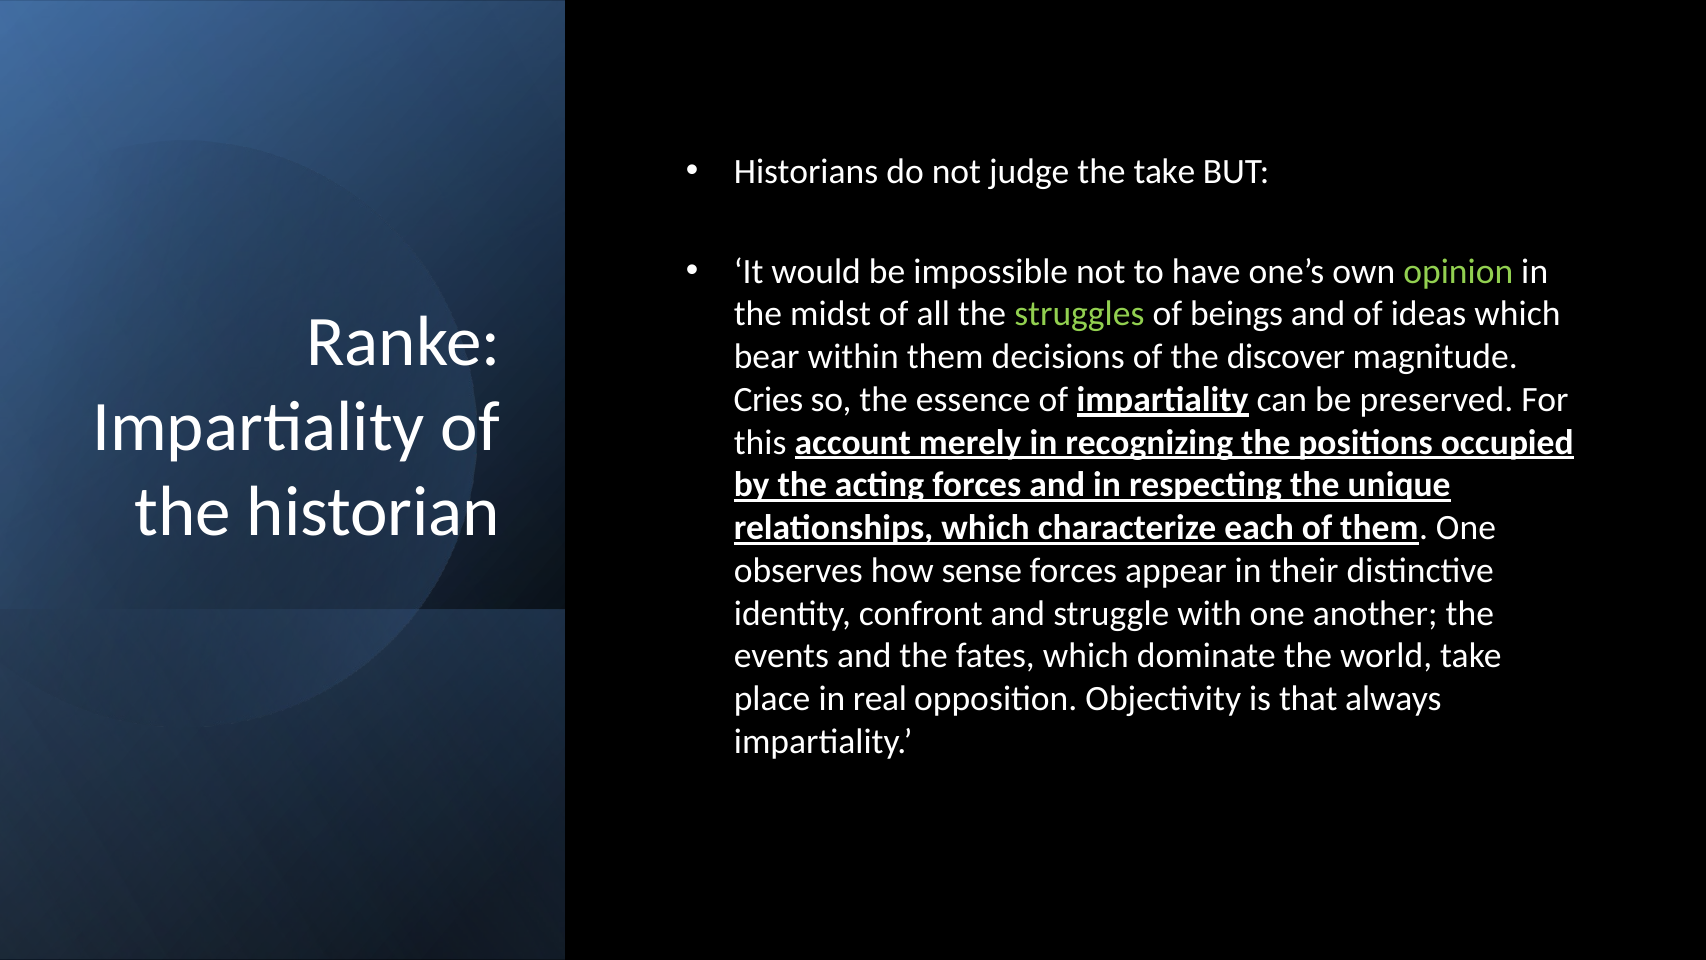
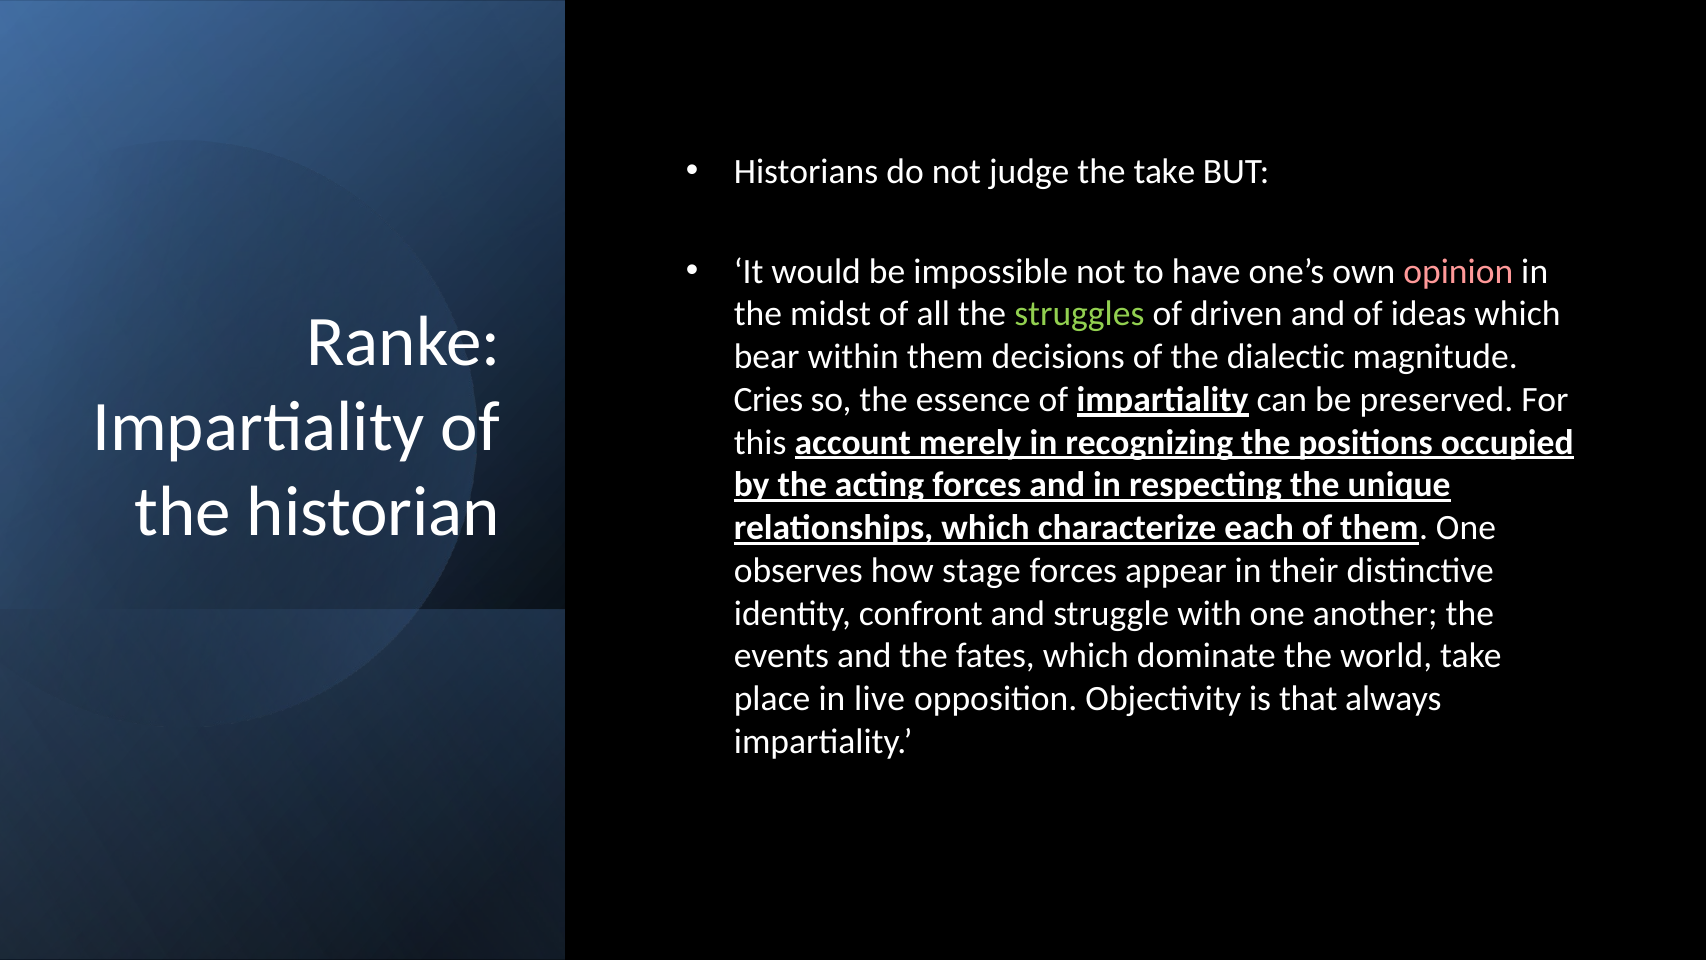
opinion colour: light green -> pink (1458, 271)
beings: beings -> driven (1236, 314)
discover: discover -> dialectic (1286, 357)
sense: sense -> stage (981, 570)
real: real -> live (880, 699)
